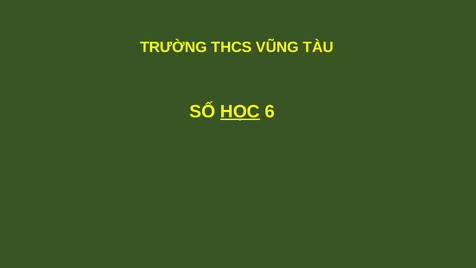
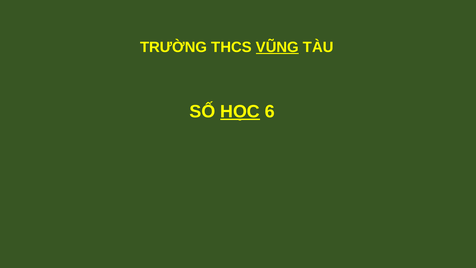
VŨNG underline: none -> present (277, 47)
